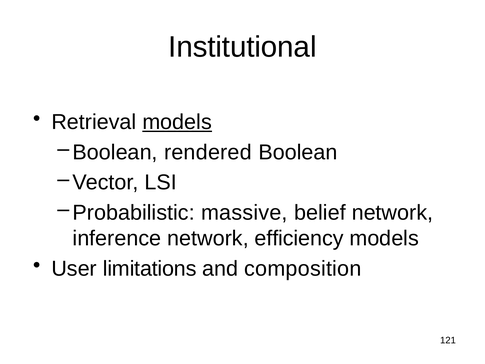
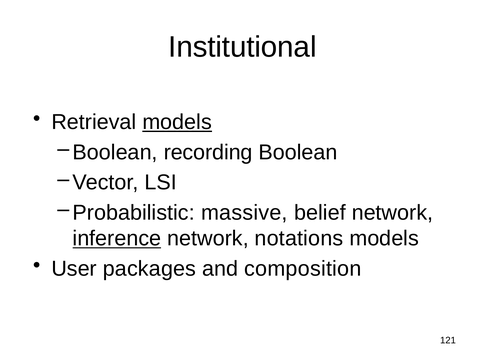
rendered: rendered -> recording (208, 152)
inference underline: none -> present (117, 238)
efficiency: efficiency -> notations (299, 238)
limitations: limitations -> packages (149, 269)
